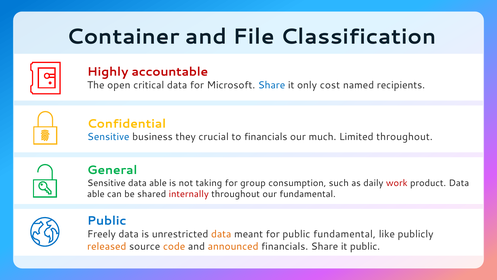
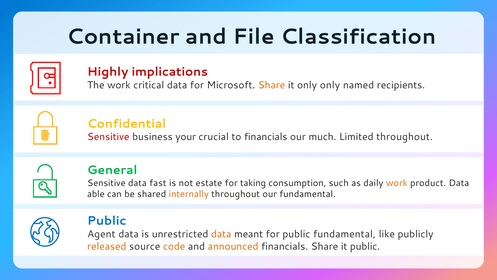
accountable: accountable -> implications (170, 72)
The open: open -> work (119, 85)
Share colour: blue -> orange (272, 85)
only cost: cost -> only (330, 85)
Sensitive colour: blue -> red (108, 137)
they: they -> your (186, 137)
able: able -> fast (158, 183)
taking: taking -> estate (209, 183)
group: group -> taking (253, 183)
work colour: red -> orange (397, 183)
internally colour: red -> orange (189, 194)
Freely: Freely -> Agent (101, 234)
